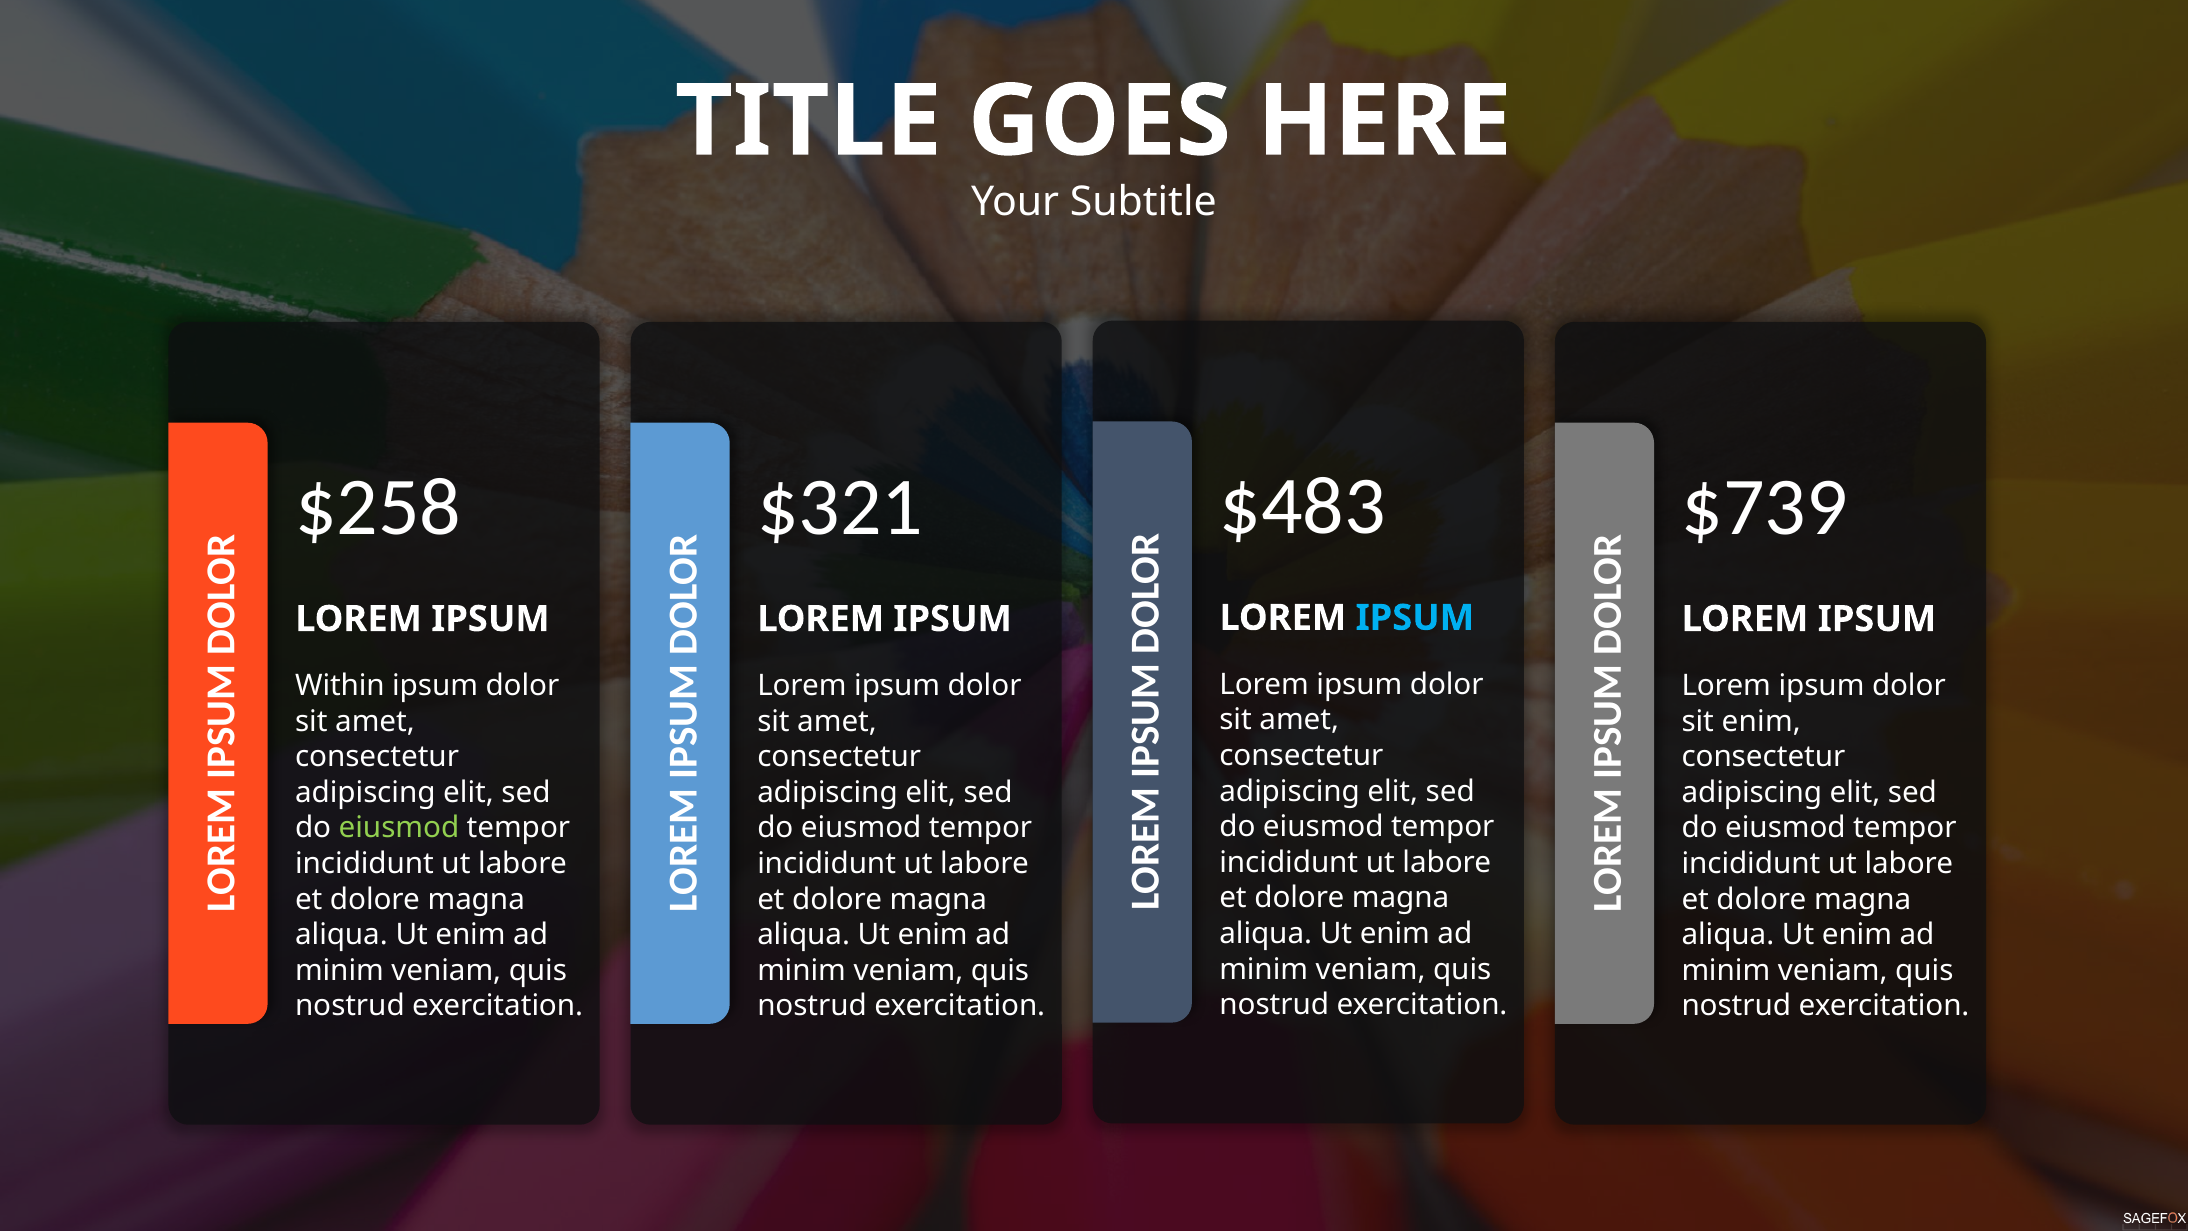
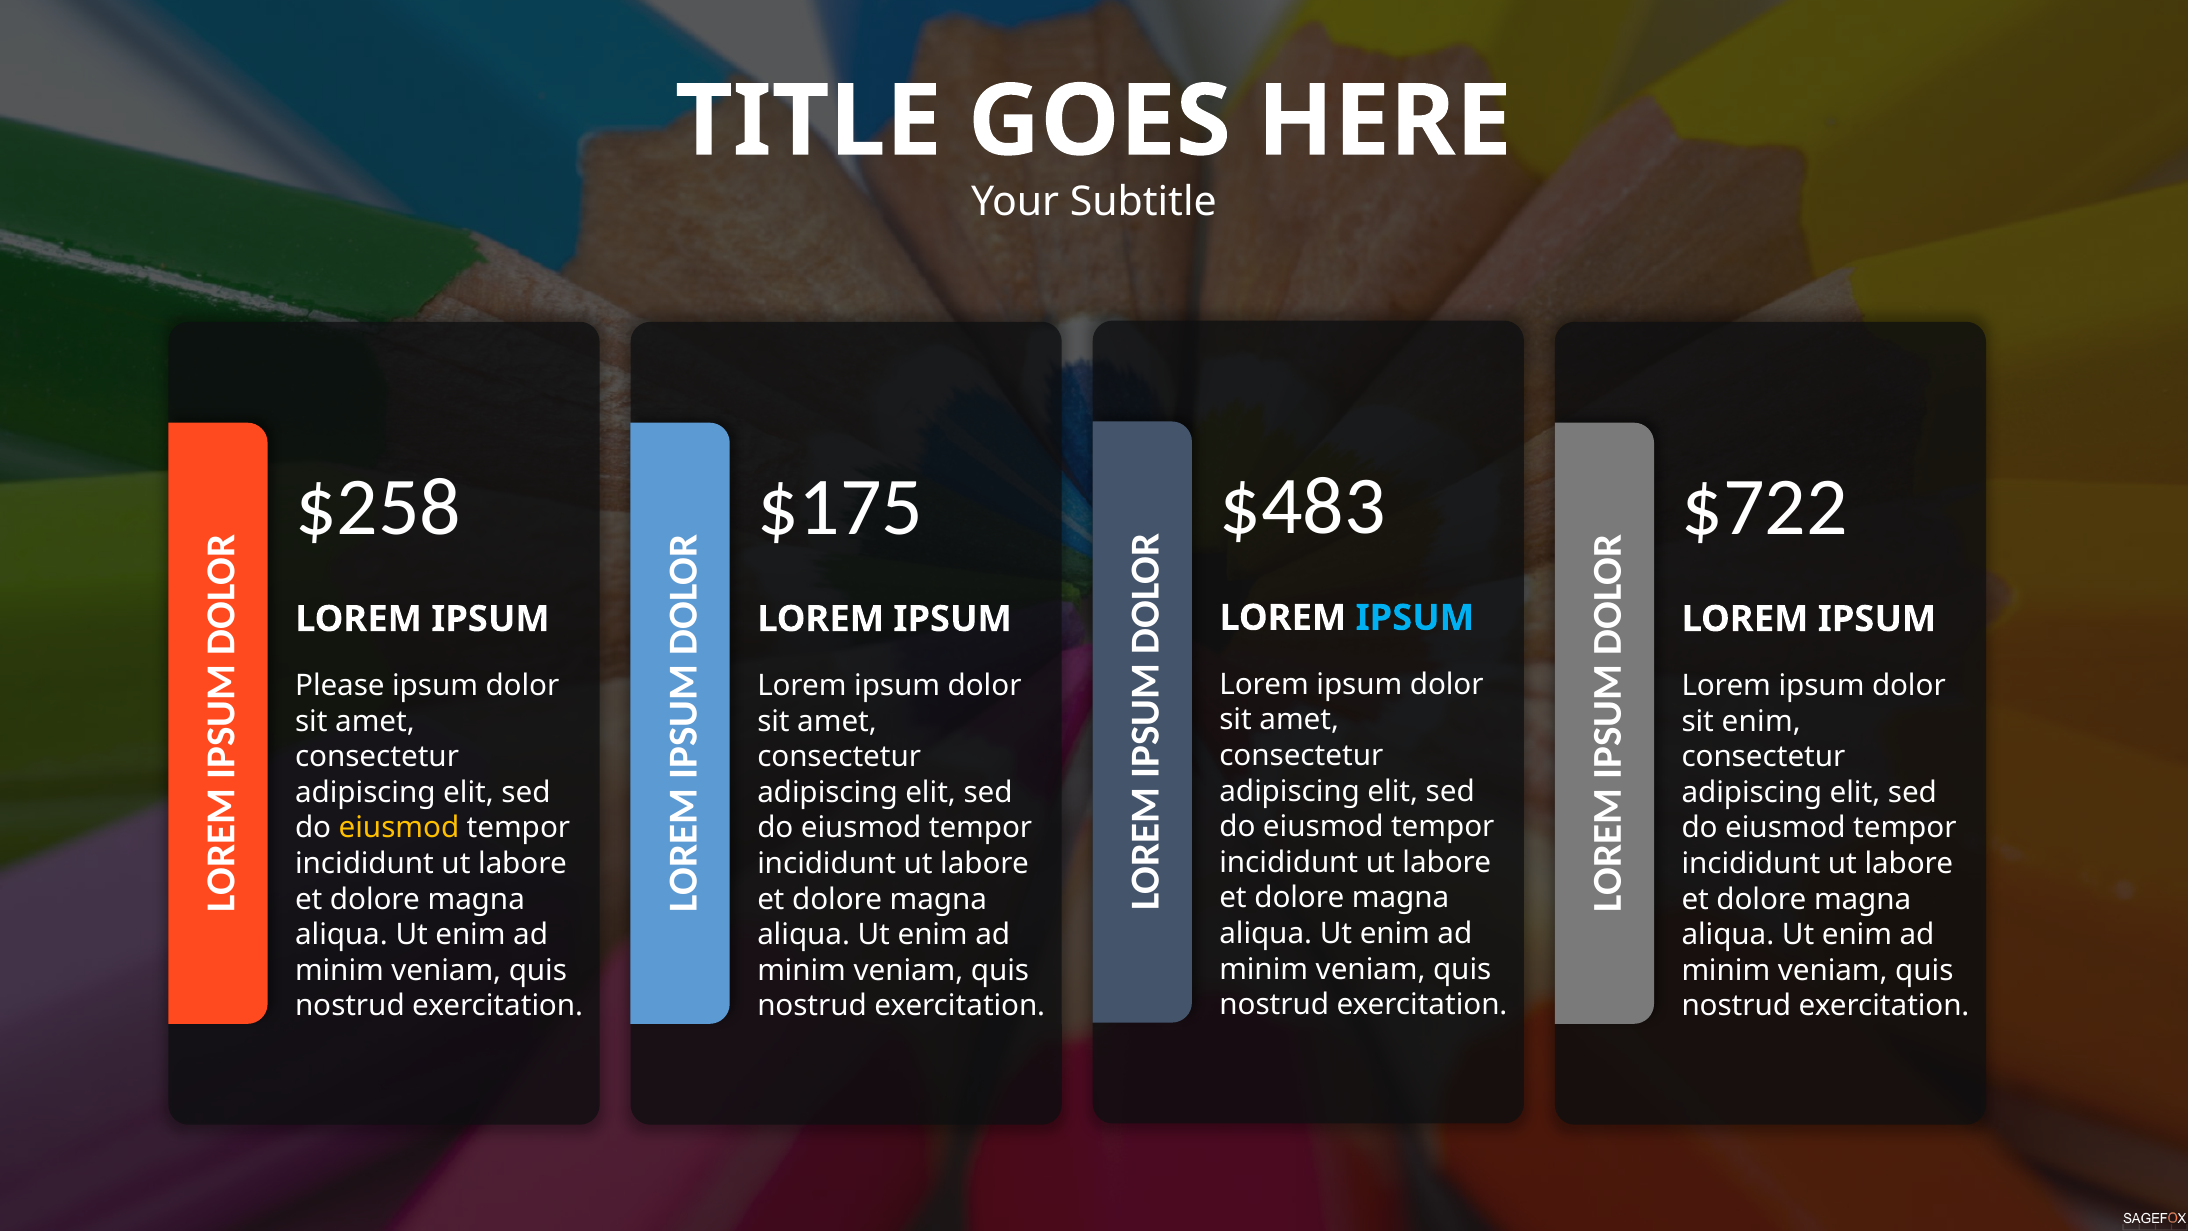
$321: $321 -> $175 (840, 507)
$739: $739 -> $722 (1765, 507)
Within: Within -> Please (340, 686)
eiusmod colour: light green -> yellow (399, 828)
